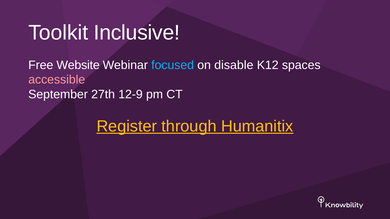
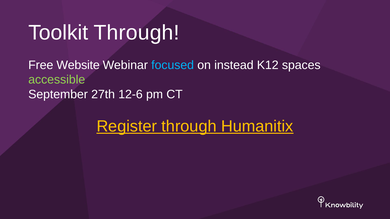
Toolkit Inclusive: Inclusive -> Through (137, 33)
disable: disable -> instead (234, 65)
accessible colour: pink -> light green (57, 80)
12-9: 12-9 -> 12-6 (131, 94)
